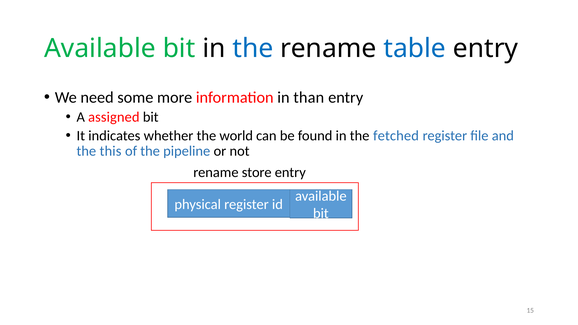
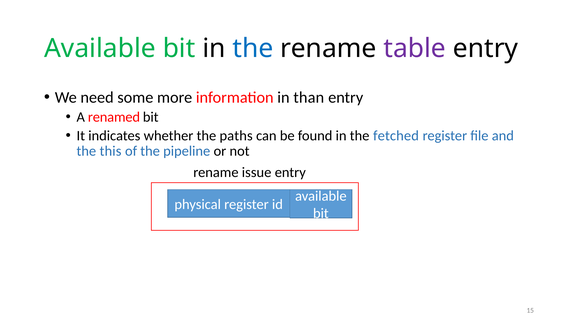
table colour: blue -> purple (415, 49)
assigned: assigned -> renamed (114, 117)
world: world -> paths (236, 136)
store: store -> issue (257, 173)
